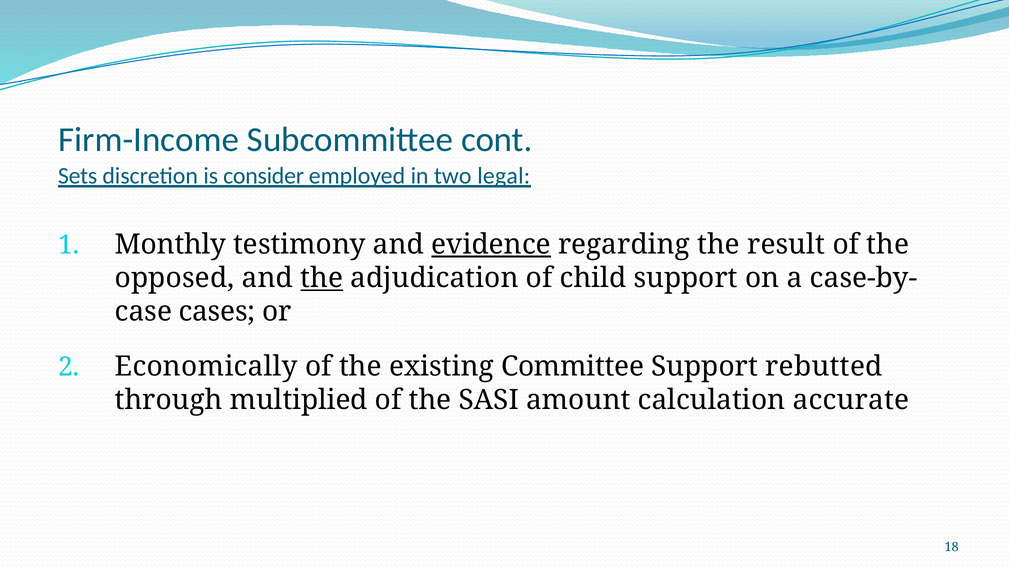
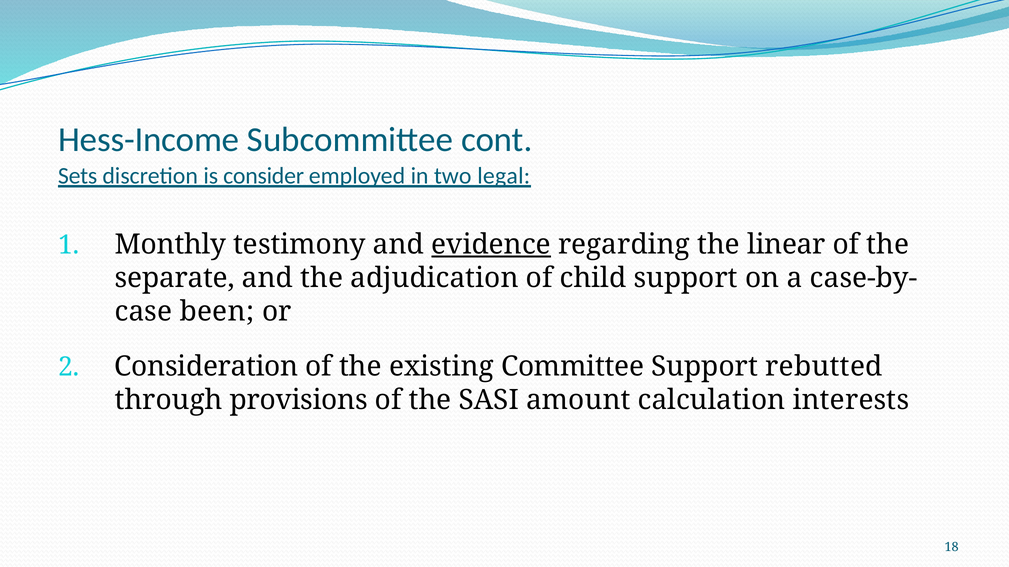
Firm-Income: Firm-Income -> Hess-Income (149, 140)
result: result -> linear (786, 245)
opposed: opposed -> separate (175, 278)
the underline: present -> none (322, 278)
cases: cases -> been (217, 312)
Economically: Economically -> Consideration (206, 367)
multiplied: multiplied -> provisions (299, 401)
accurate: accurate -> interests (851, 401)
